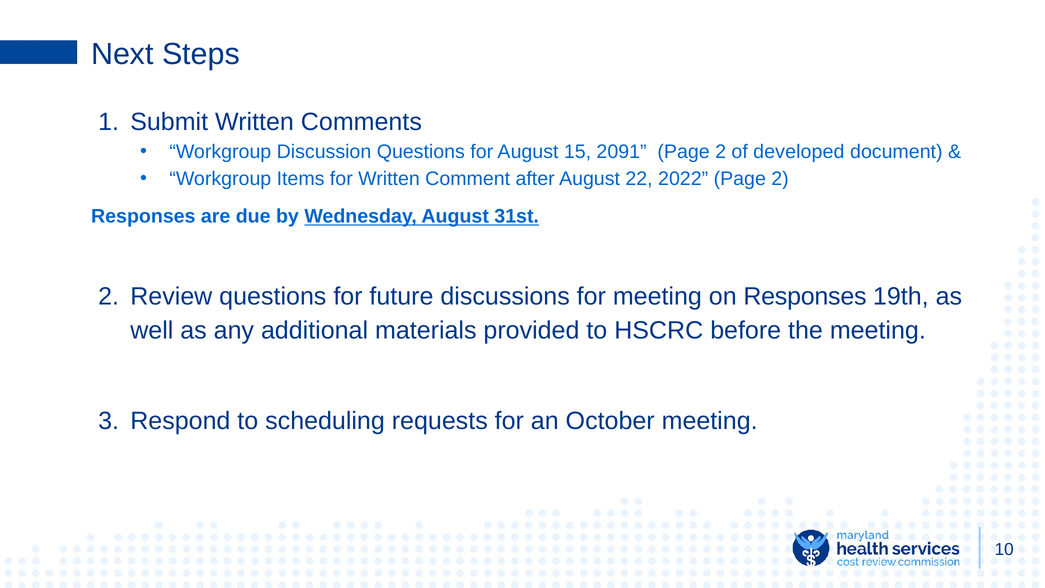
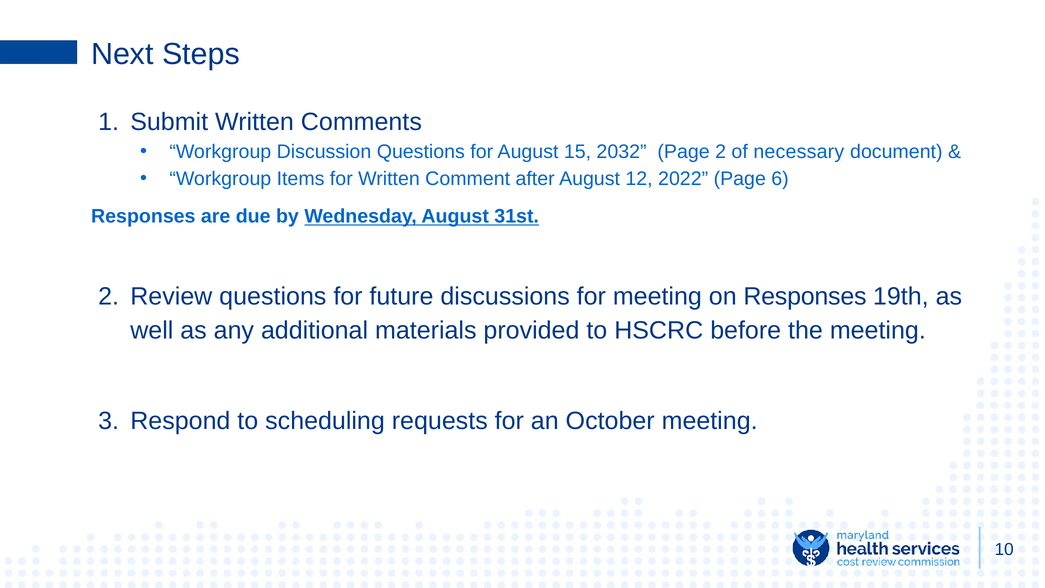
2091: 2091 -> 2032 (622, 152)
developed: developed -> necessary (799, 152)
22: 22 -> 12 (639, 179)
2022 Page 2: 2 -> 6 (780, 179)
